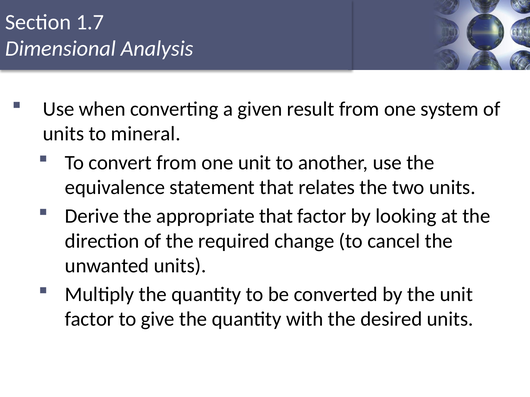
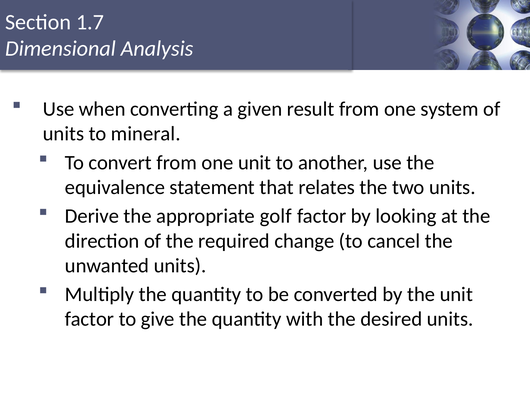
appropriate that: that -> golf (276, 216)
